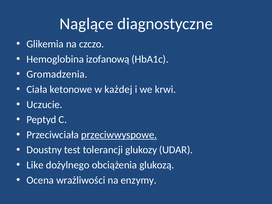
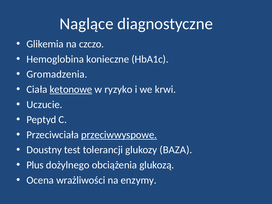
izofanową: izofanową -> konieczne (108, 59)
ketonowe underline: none -> present (71, 89)
każdej: każdej -> ryzyko (118, 89)
UDAR: UDAR -> BAZA (176, 150)
Like: Like -> Plus (35, 165)
